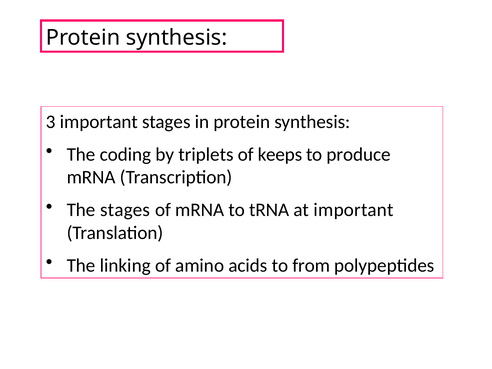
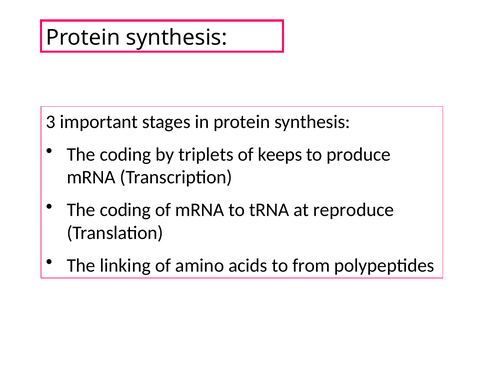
stages: stages -> coding (125, 210)
at important: important -> reproduce (354, 210)
